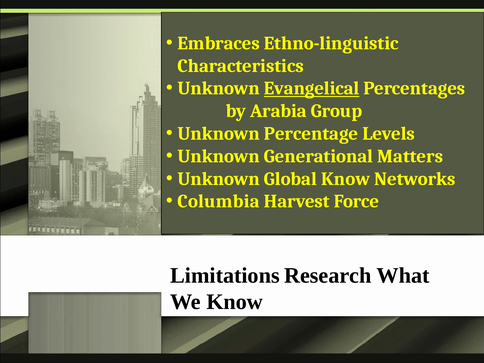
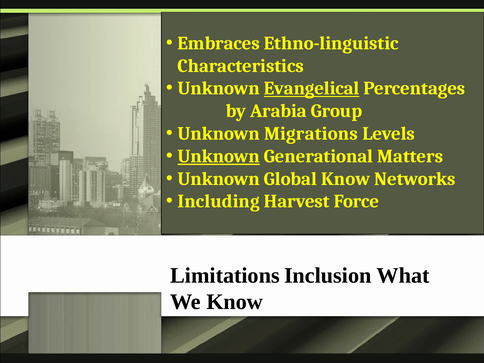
Percentage: Percentage -> Migrations (311, 134)
Unknown underline: none -> present (219, 156)
Columbia: Columbia -> Including (219, 201)
Research: Research -> Inclusion (328, 275)
